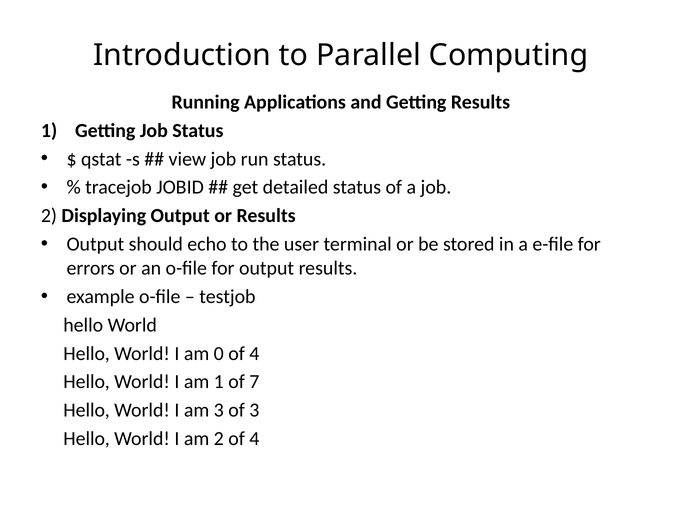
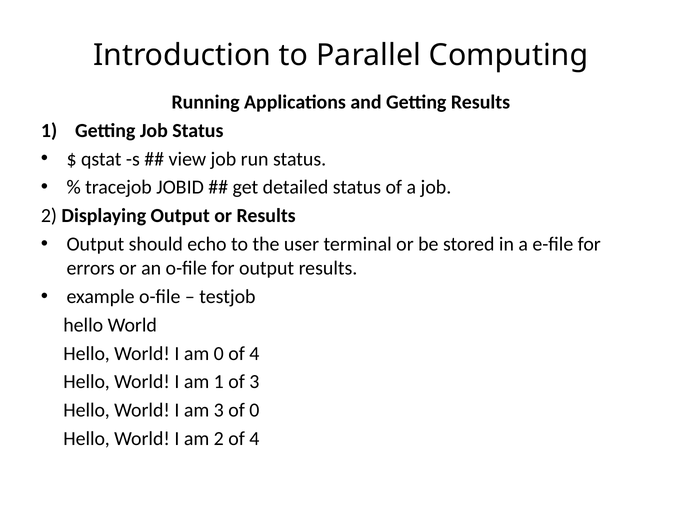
of 7: 7 -> 3 (254, 382)
of 3: 3 -> 0 (254, 410)
